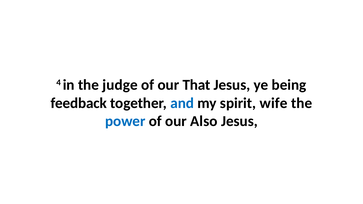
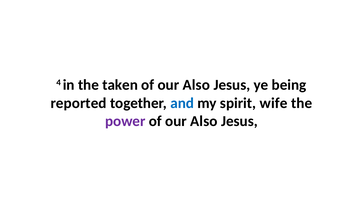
judge: judge -> taken (120, 85)
That: That -> Also (196, 85)
feedback: feedback -> reported (79, 103)
power colour: blue -> purple (125, 121)
